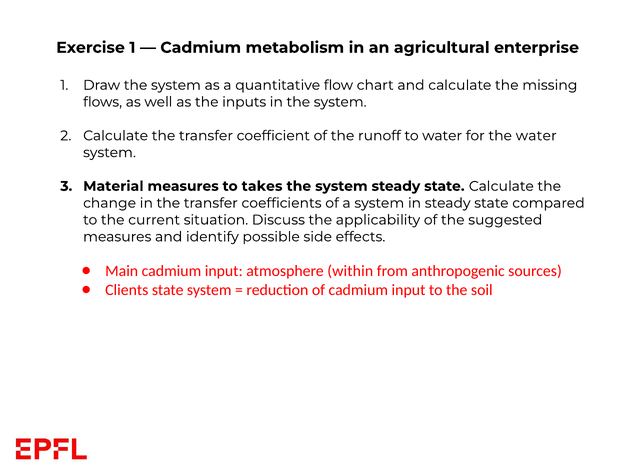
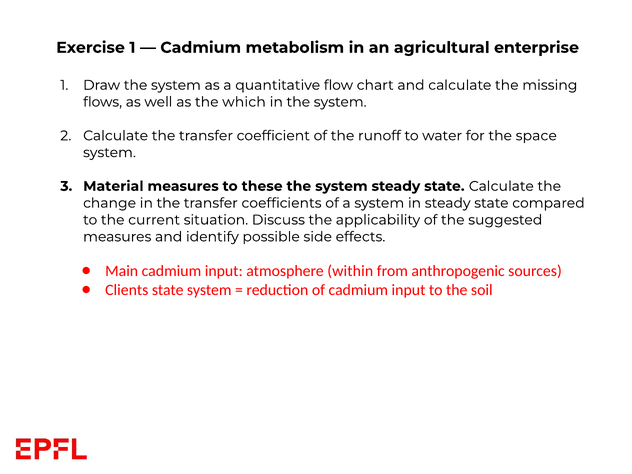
inputs: inputs -> which (244, 102)
the water: water -> space (536, 136)
takes: takes -> these (262, 186)
